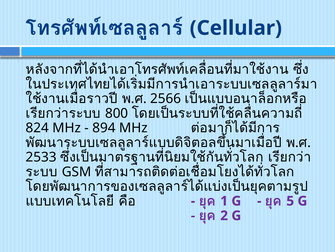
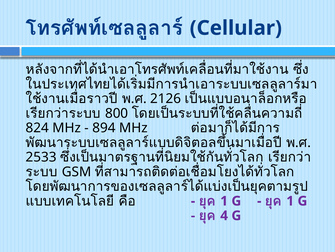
2566: 2566 -> 2126 (166, 98)
5: 5 -> 1 (290, 200)
2: 2 -> 4 (224, 215)
